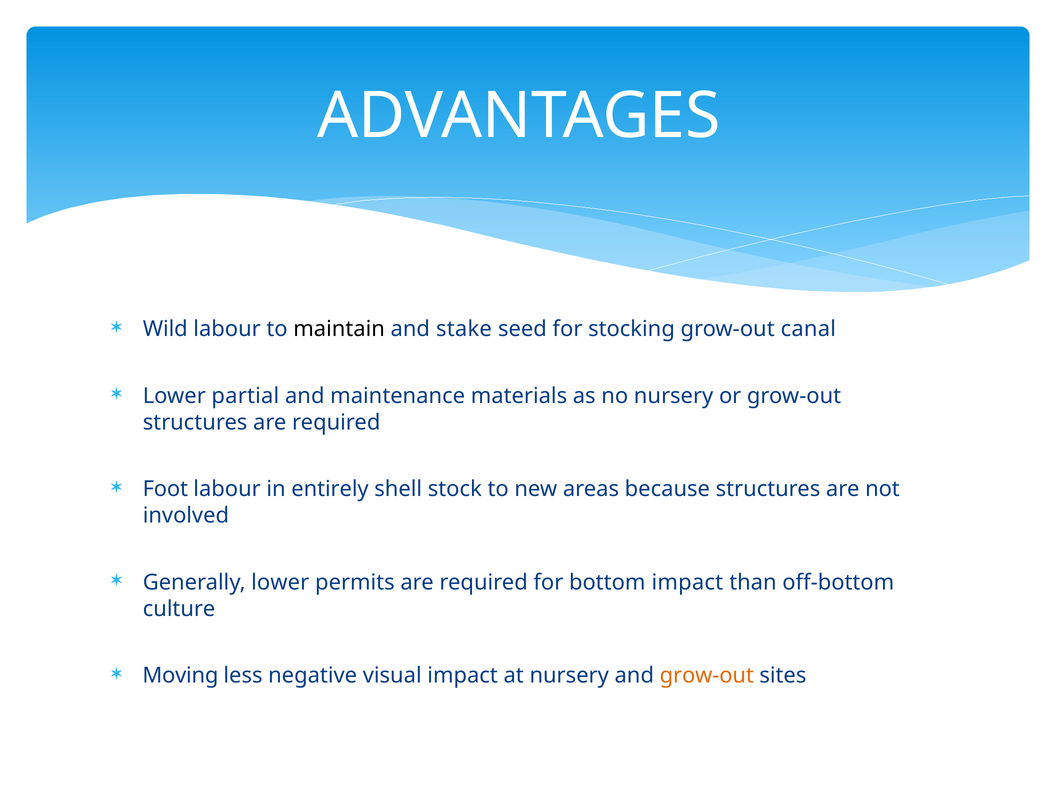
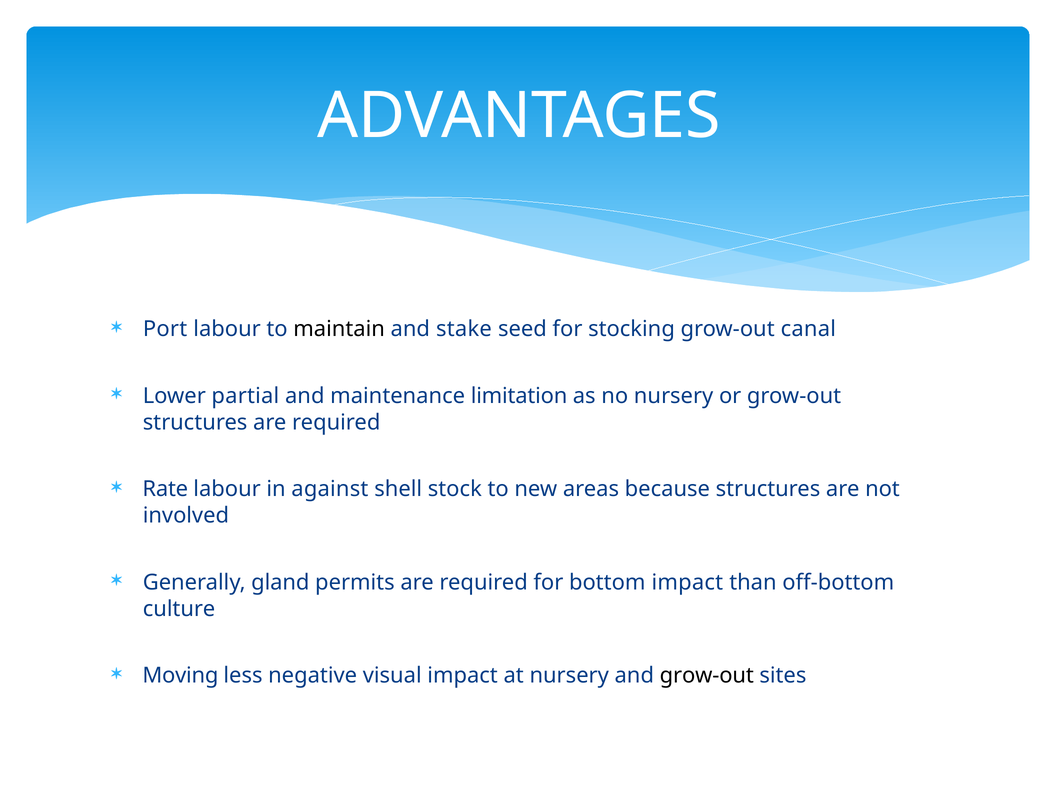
Wild: Wild -> Port (165, 329)
materials: materials -> limitation (519, 395)
Foot: Foot -> Rate (165, 489)
entirely: entirely -> against (330, 489)
Generally lower: lower -> gland (280, 582)
grow-out colour: orange -> black (707, 675)
